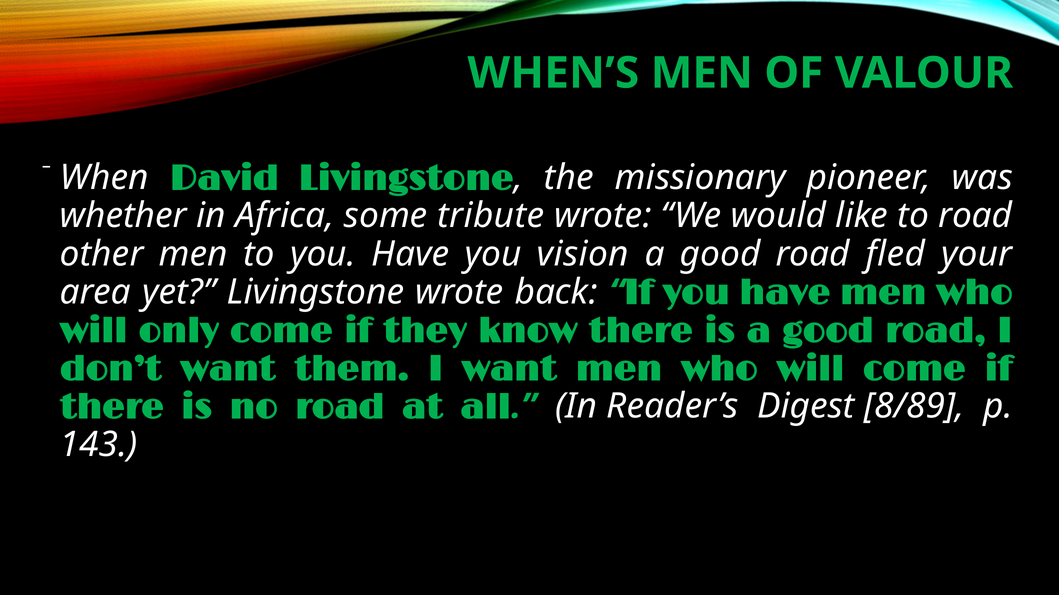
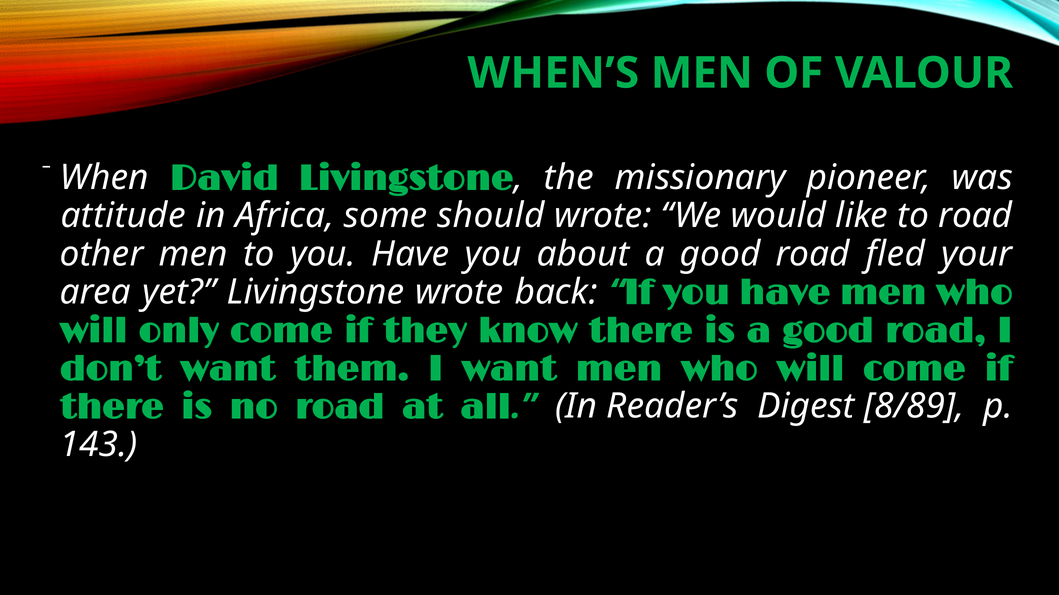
whether: whether -> attitude (123, 216)
tribute: tribute -> should (491, 216)
vision: vision -> about (583, 254)
